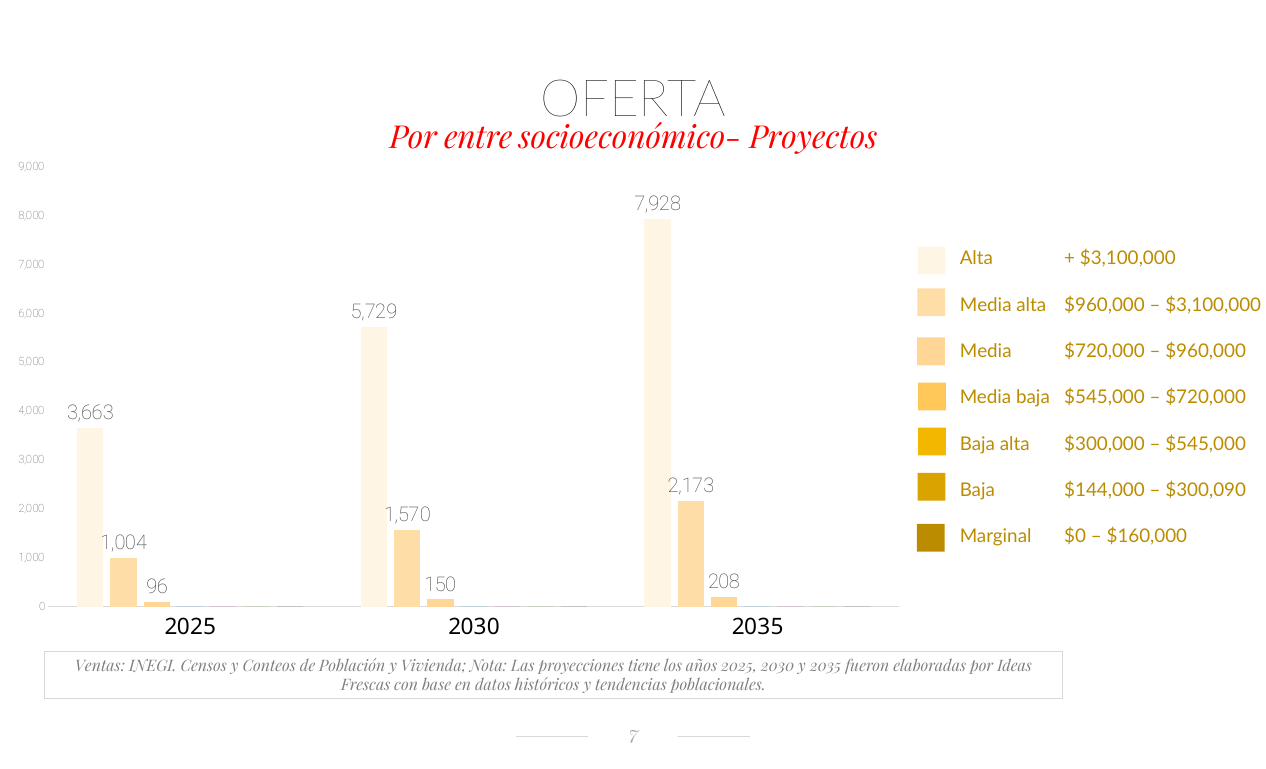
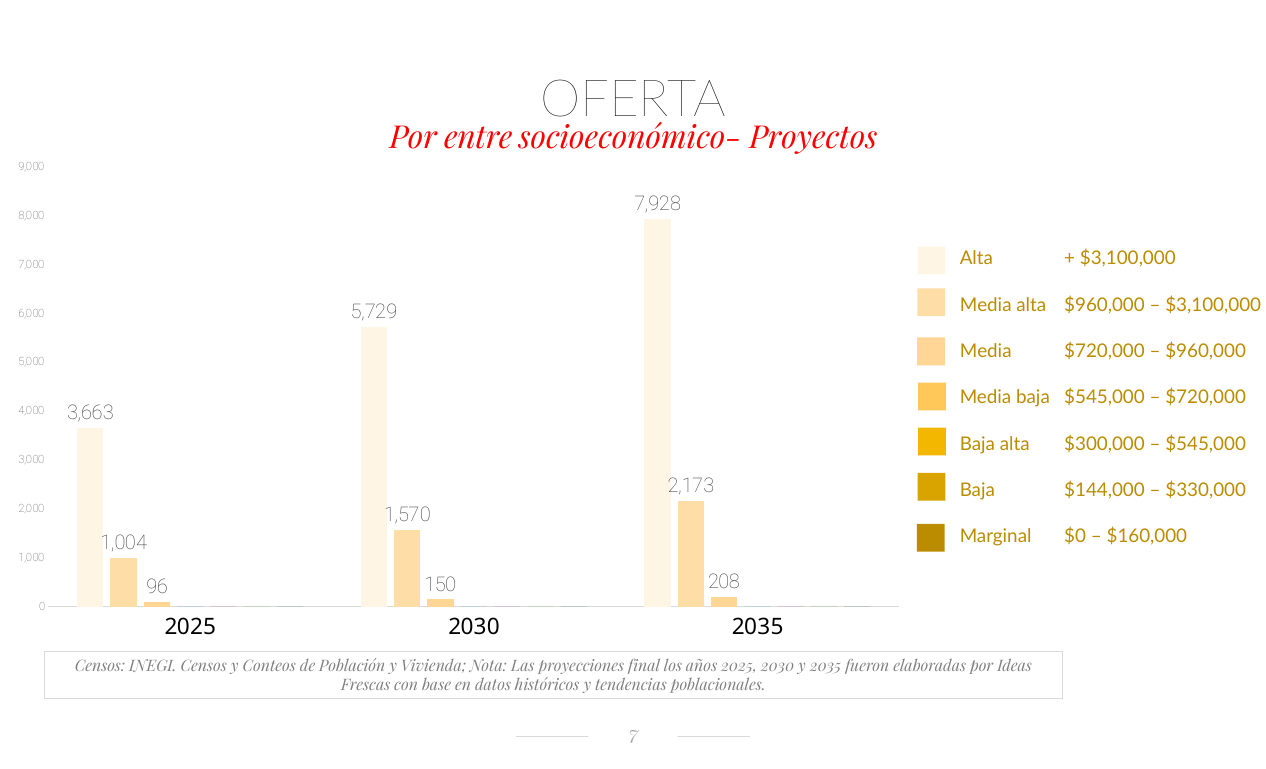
$300,090: $300,090 -> $330,000 (1206, 490)
Ventas: Ventas -> Censos (100, 666)
tiene: tiene -> final (644, 666)
